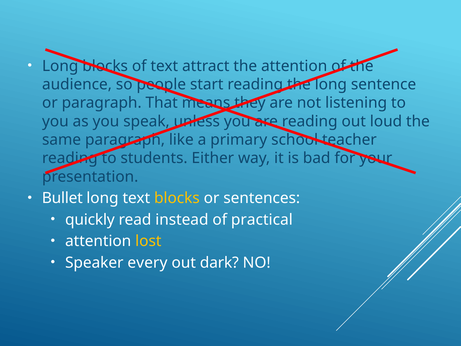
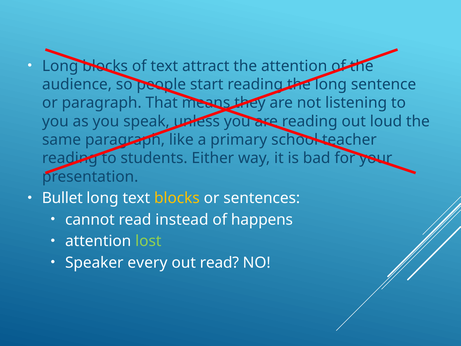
quickly: quickly -> cannot (90, 220)
practical: practical -> happens (262, 220)
lost colour: yellow -> light green (148, 241)
out dark: dark -> read (219, 263)
